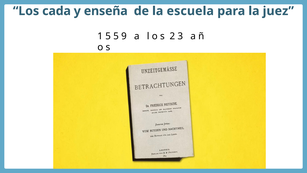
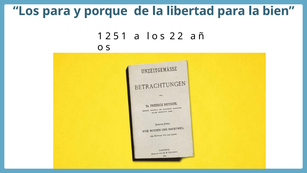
Los cada: cada -> para (56, 11)
enseña: enseña -> porque (106, 11)
escuela: escuela -> libertad (190, 11)
juez: juez -> bien (278, 11)
1 5: 5 -> 2 (108, 36)
5 9: 9 -> 1 (124, 36)
2 3: 3 -> 2 (180, 36)
